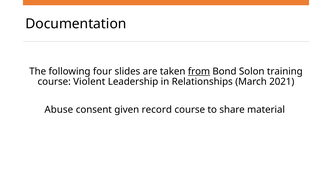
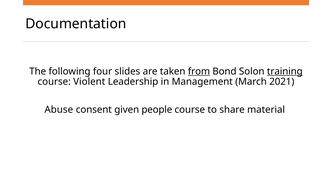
training underline: none -> present (285, 71)
Relationships: Relationships -> Management (202, 82)
record: record -> people (157, 110)
